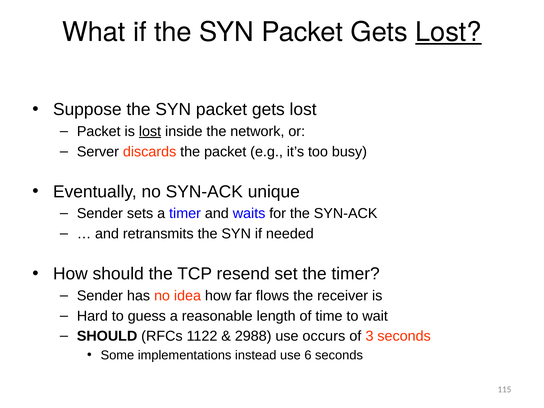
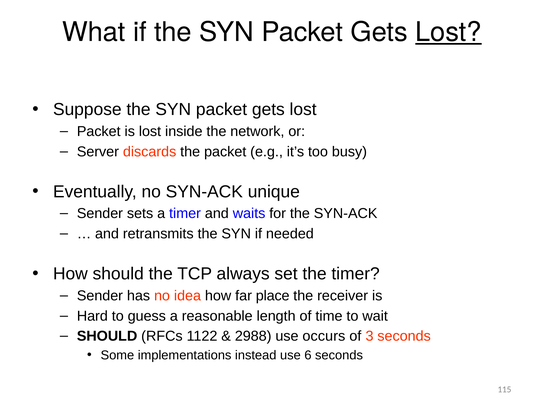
lost underline: present -> none (150, 131)
resend: resend -> always (243, 274)
flows: flows -> place (273, 296)
